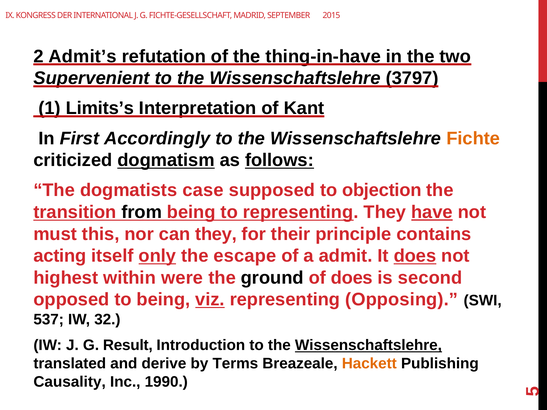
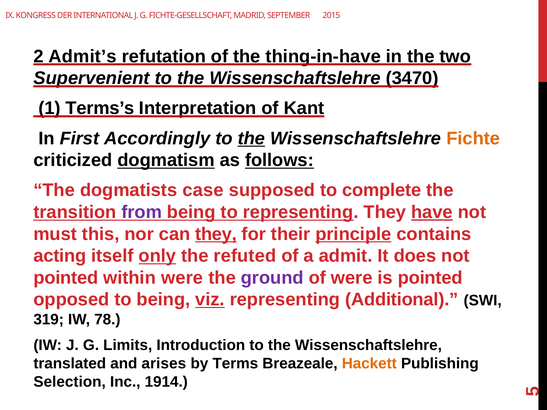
3797: 3797 -> 3470 (412, 78)
Limits’s: Limits’s -> Terms’s (100, 108)
the underline: none -> present (251, 138)
objection: objection -> complete (382, 190)
from colour: black -> purple (142, 212)
they underline: none -> present (216, 234)
principle underline: none -> present (353, 234)
escape: escape -> refuted (245, 256)
does underline: present -> none (415, 256)
highest: highest -> pointed (66, 278)
ground colour: black -> purple (272, 278)
of does: does -> were (352, 278)
is second: second -> pointed (430, 278)
Opposing: Opposing -> Additional (402, 300)
537: 537 -> 319 (49, 320)
32: 32 -> 78 (107, 320)
Result: Result -> Limits (128, 345)
Wissenschaftslehre underline: present -> none (368, 345)
derive: derive -> arises (164, 364)
Causality: Causality -> Selection (70, 382)
1990: 1990 -> 1914 (166, 382)
